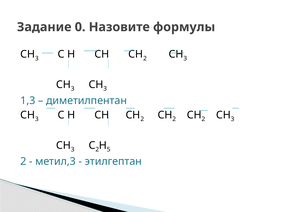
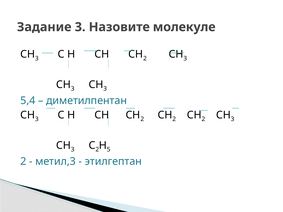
Задание 0: 0 -> 3 (80, 27)
формулы: формулы -> молекуле (184, 27)
1,3: 1,3 -> 5,4 (28, 101)
